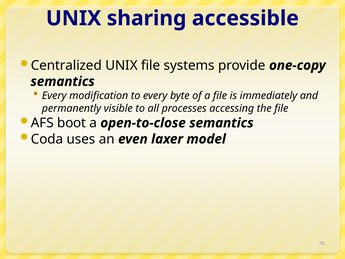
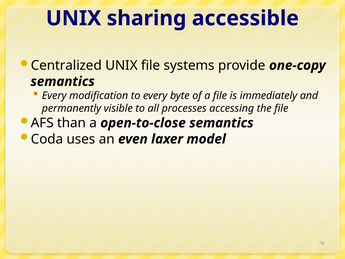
boot: boot -> than (72, 123)
